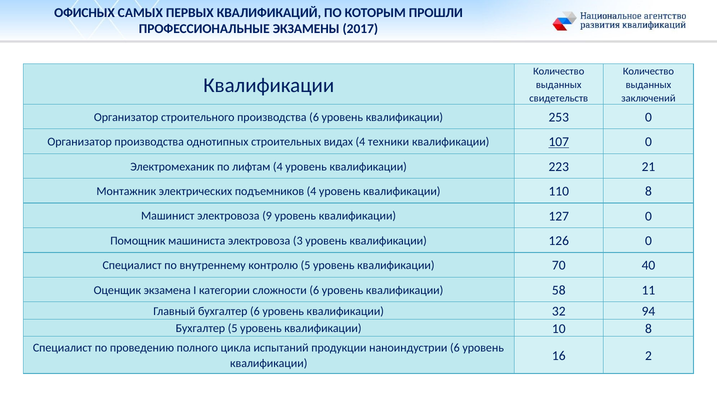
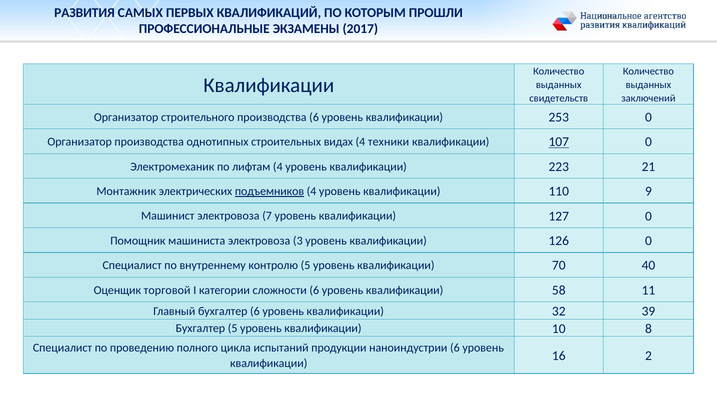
ОФИСНЫХ: ОФИСНЫХ -> РАЗВИТИЯ (85, 13)
подъемников underline: none -> present (270, 192)
110 8: 8 -> 9 (648, 192)
9: 9 -> 7 (267, 216)
экзамена: экзамена -> торговой (167, 290)
94: 94 -> 39 (648, 312)
